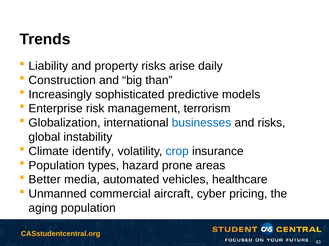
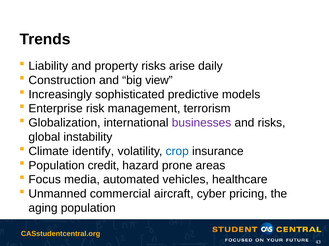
than: than -> view (159, 80)
businesses colour: blue -> purple (202, 123)
types: types -> credit (104, 166)
Better: Better -> Focus (45, 180)
